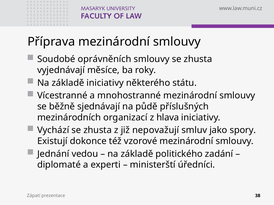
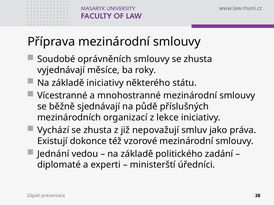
hlava: hlava -> lekce (168, 118)
spory: spory -> práva (243, 130)
